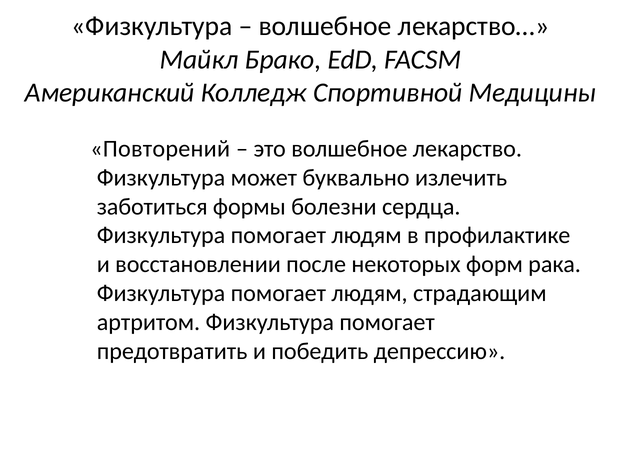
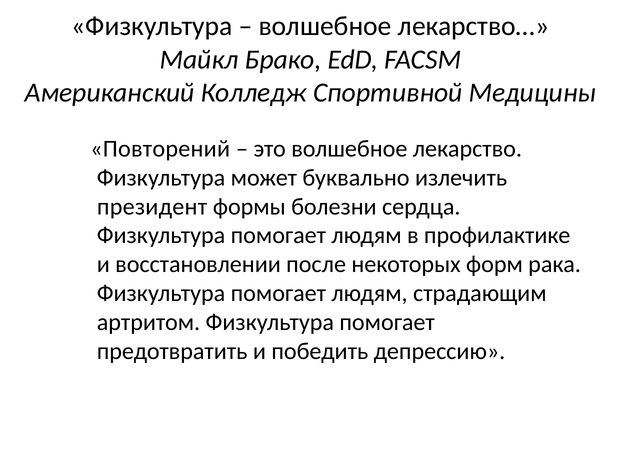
заботиться: заботиться -> президент (152, 206)
